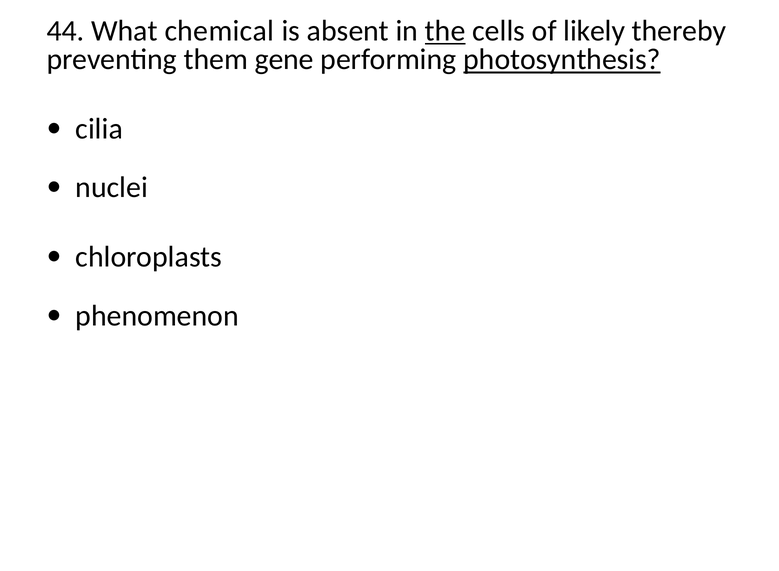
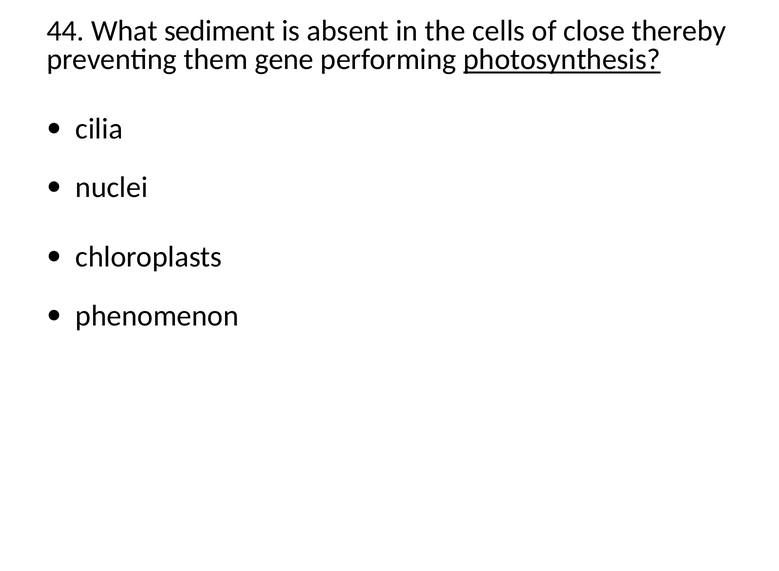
chemical: chemical -> sediment (220, 31)
the underline: present -> none (445, 31)
likely: likely -> close (594, 31)
